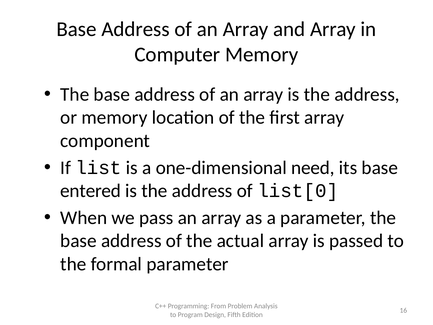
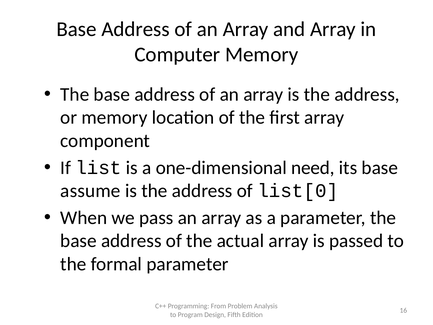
entered: entered -> assume (90, 191)
